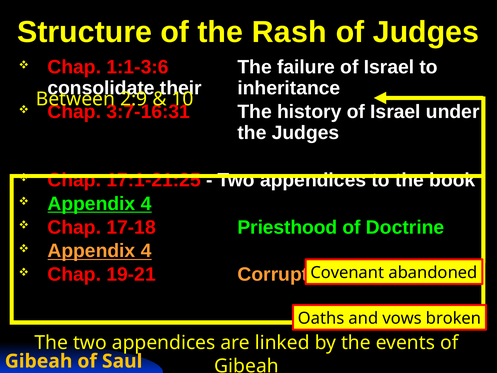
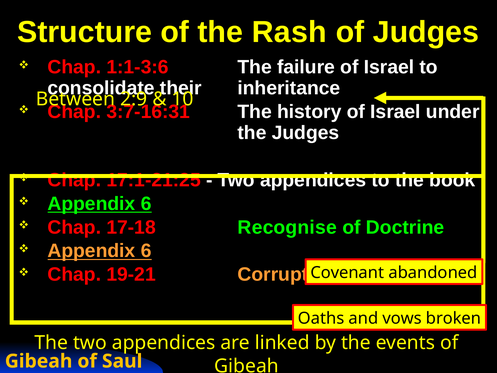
4: 4 -> 6 (146, 203)
Priesthood: Priesthood -> Recognise (287, 227)
4: 4 -> 6 (146, 251)
